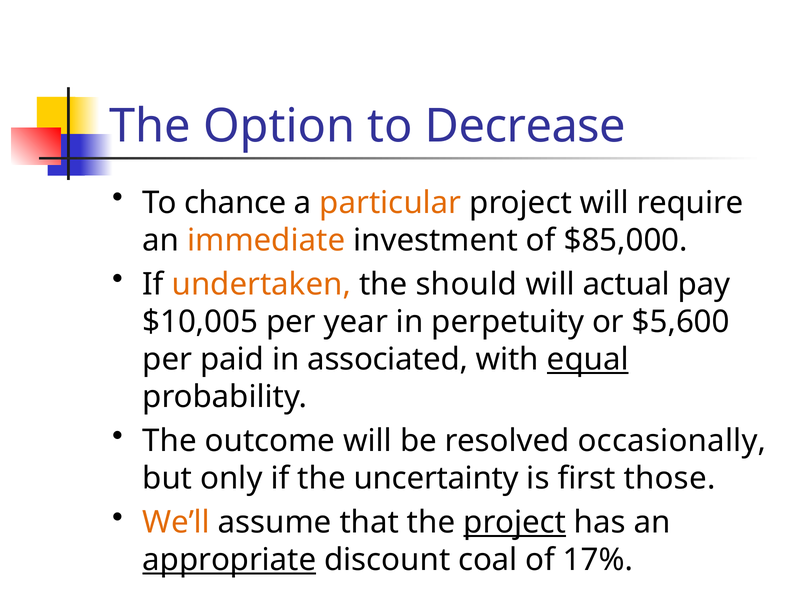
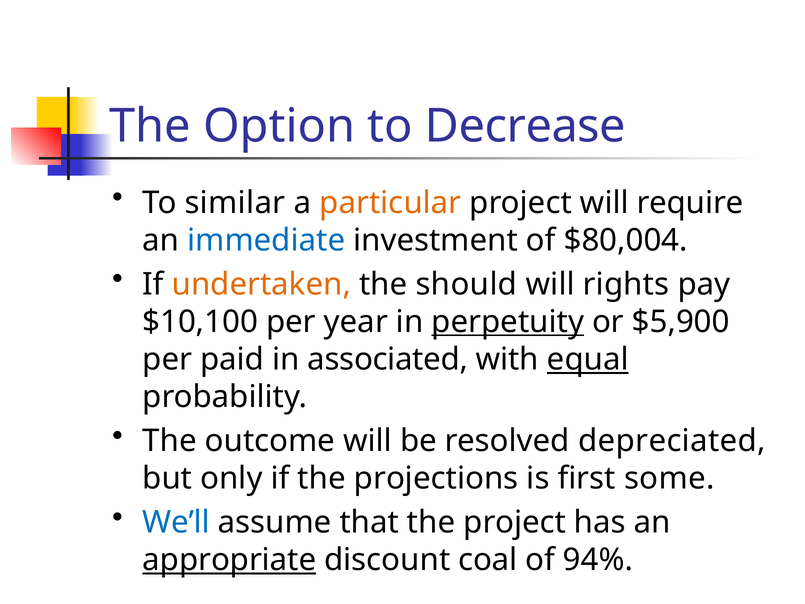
chance: chance -> similar (235, 203)
immediate colour: orange -> blue (266, 240)
$85,000: $85,000 -> $80,004 (626, 240)
actual: actual -> rights (626, 284)
$10,005: $10,005 -> $10,100 (200, 322)
perpetuity underline: none -> present (508, 322)
$5,600: $5,600 -> $5,900 (681, 322)
occasionally: occasionally -> depreciated (672, 441)
uncertainty: uncertainty -> projections (436, 478)
those: those -> some (669, 478)
We’ll colour: orange -> blue (176, 522)
project underline: present -> none (515, 522)
17%: 17% -> 94% (598, 560)
